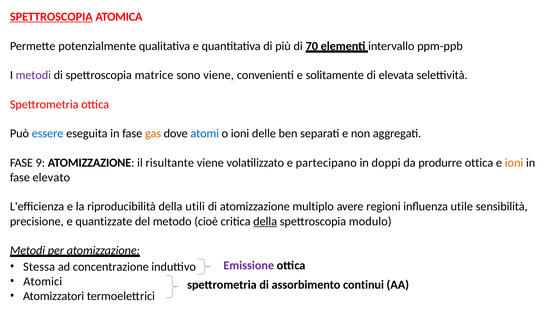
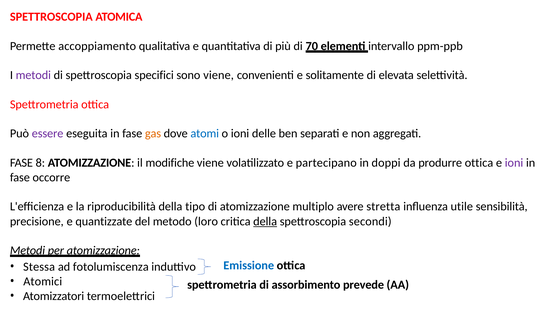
SPETTROSCOPIA underline: present -> none (51, 17)
potenzialmente: potenzialmente -> accoppiamento (97, 46)
matrice: matrice -> specifici (154, 75)
essere colour: blue -> purple (48, 133)
9: 9 -> 8 (40, 162)
risultante: risultante -> modifiche (170, 162)
ioni colour: orange -> purple (514, 162)
elevato: elevato -> occorre (51, 177)
utili: utili -> tipo (195, 206)
regioni: regioni -> stretta (383, 206)
cioè: cioè -> loro (206, 221)
modulo: modulo -> secondi (370, 221)
Emissione colour: purple -> blue (249, 265)
concentrazione: concentrazione -> fotolumiscenza (111, 266)
continui: continui -> prevede (364, 284)
